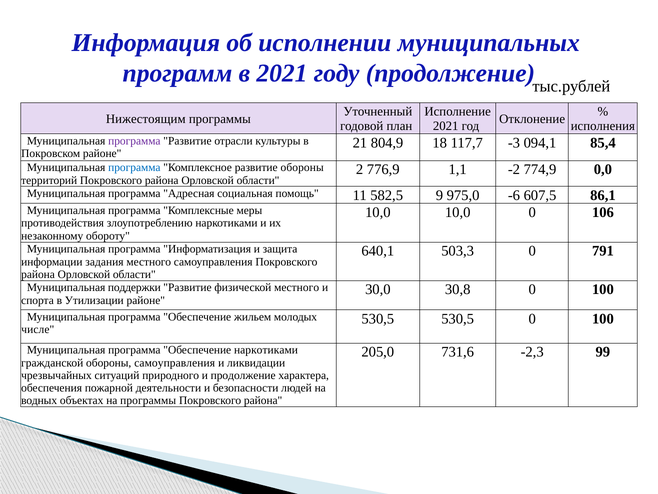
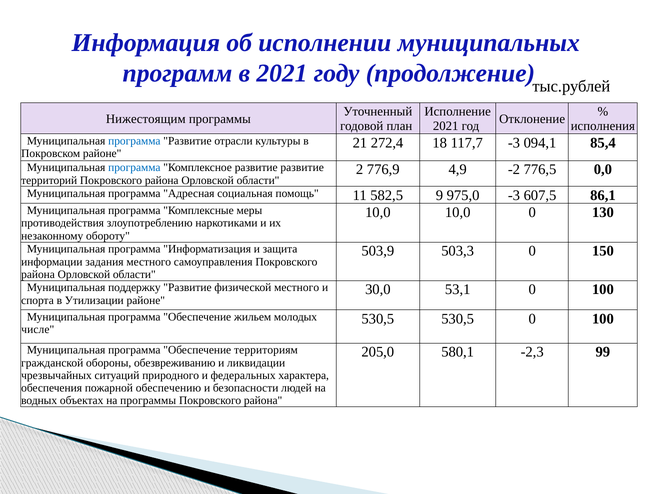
программа colour: purple -> blue (134, 141)
804,9: 804,9 -> 272,4 (387, 143)
развитие обороны: обороны -> развитие (302, 167)
1,1: 1,1 -> 4,9 (458, 169)
774,9: 774,9 -> 776,5 (540, 169)
975,0 -6: -6 -> -3 (514, 195)
106: 106 -> 130 (603, 212)
640,1: 640,1 -> 503,9 (378, 251)
791: 791 -> 150 (603, 251)
поддержки: поддержки -> поддержку (134, 287)
30,8: 30,8 -> 53,1 (458, 289)
Обеспечение наркотиками: наркотиками -> территориям (266, 350)
731,6: 731,6 -> 580,1 (458, 352)
обороны самоуправления: самоуправления -> обезвреживанию (175, 362)
и продолжение: продолжение -> федеральных (243, 375)
деятельности: деятельности -> обеспечению (168, 388)
